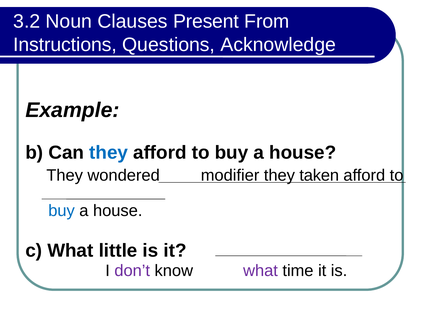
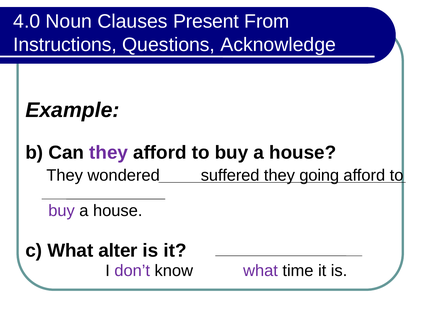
3.2: 3.2 -> 4.0 (27, 21)
they colour: blue -> purple (109, 153)
modifier: modifier -> suffered (230, 175)
taken: taken -> going (319, 175)
buy colour: blue -> purple (62, 211)
little: little -> alter (118, 251)
